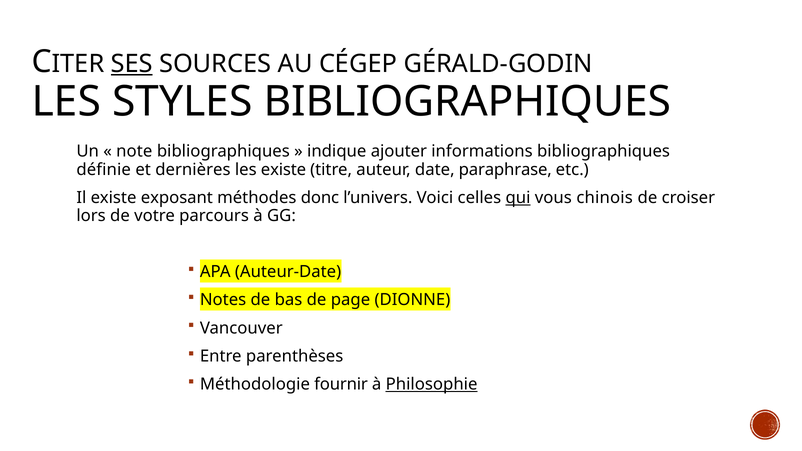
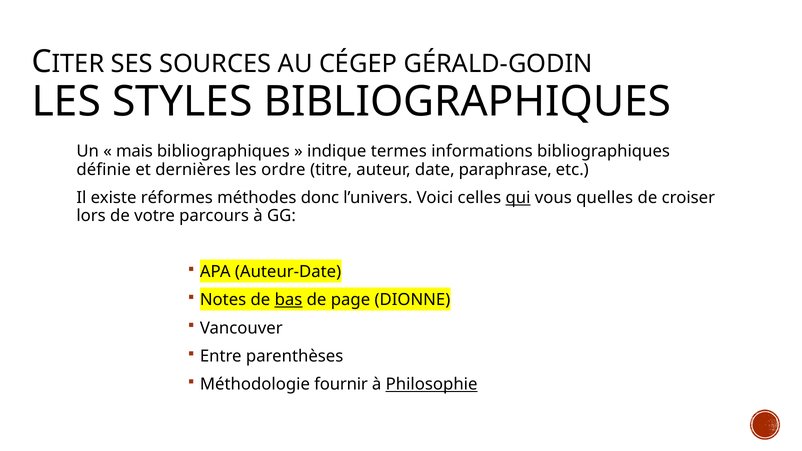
SES underline: present -> none (132, 64)
note: note -> mais (134, 152)
ajouter: ajouter -> termes (399, 152)
les existe: existe -> ordre (283, 170)
exposant: exposant -> réformes (177, 198)
chinois: chinois -> quelles (605, 198)
bas underline: none -> present (289, 300)
